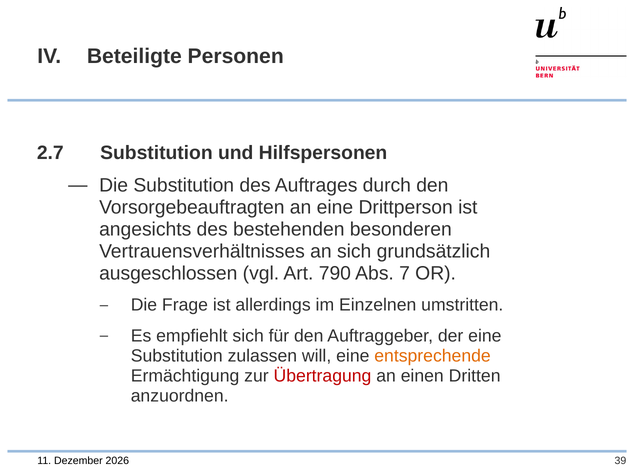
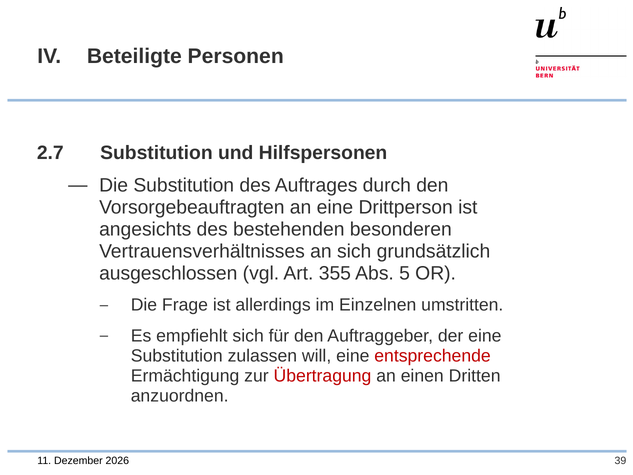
790: 790 -> 355 (335, 273)
7: 7 -> 5 (405, 273)
entsprechende colour: orange -> red (433, 356)
